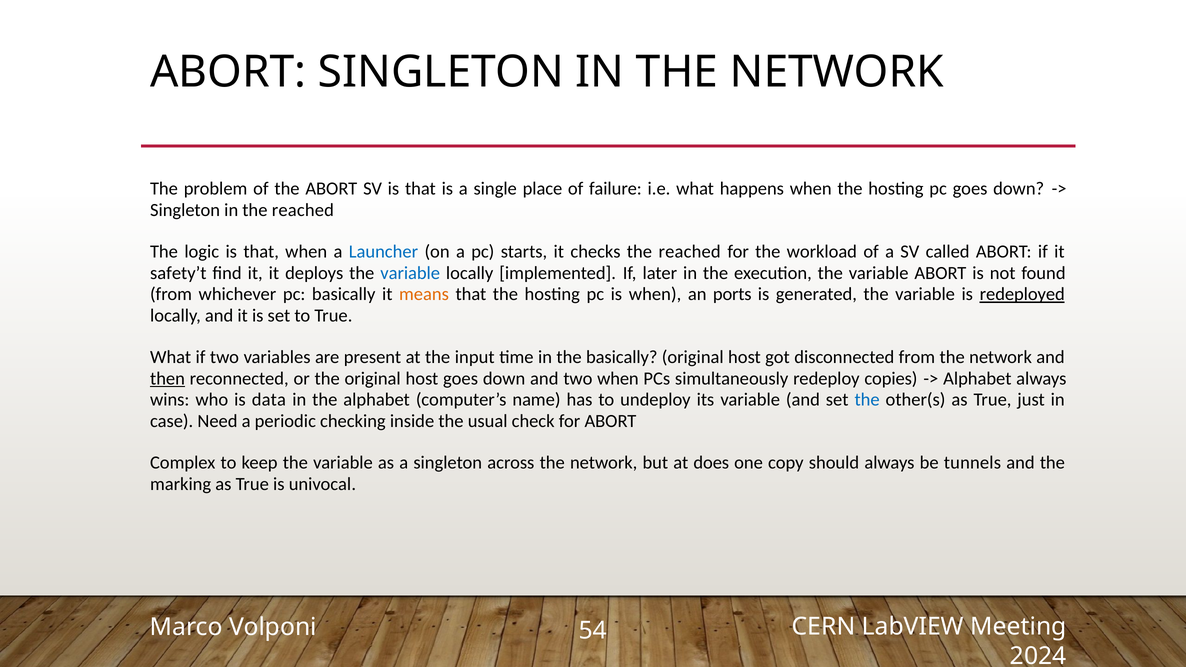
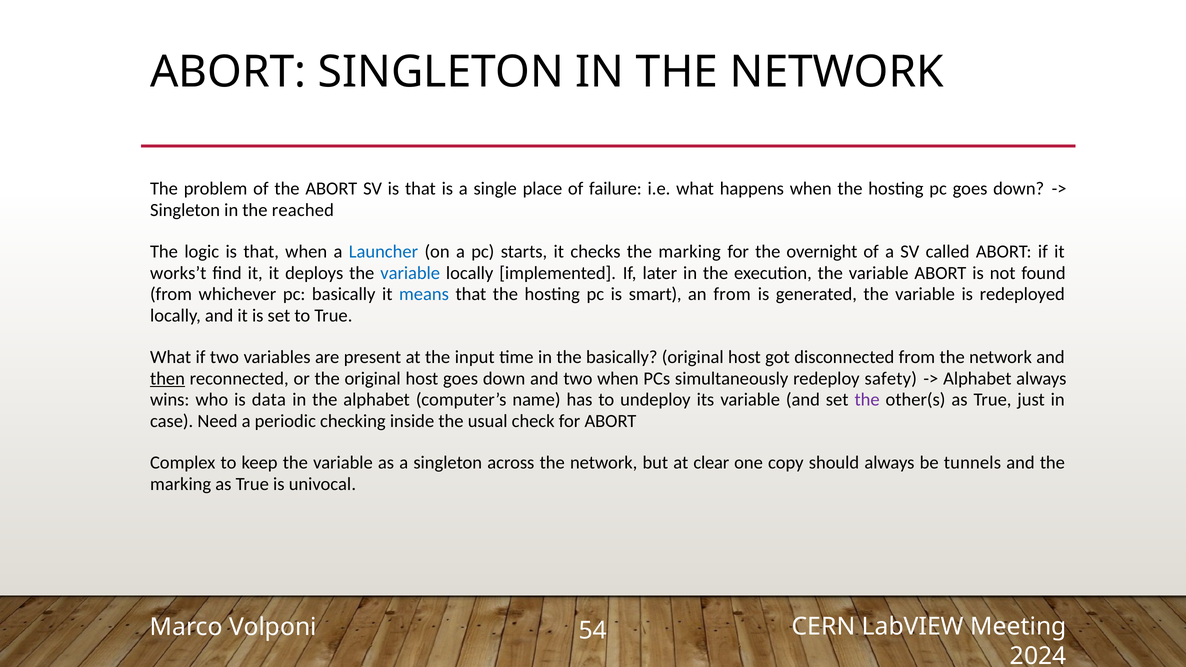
checks the reached: reached -> marking (690, 252)
workload: workload -> overnight (822, 252)
safety’t: safety’t -> works’t (178, 273)
means colour: orange -> blue (424, 294)
is when: when -> smart (655, 294)
an ports: ports -> from (732, 294)
redeployed underline: present -> none (1022, 294)
copies: copies -> safety (891, 379)
the colour: blue -> purple (867, 400)
does: does -> clear (711, 463)
